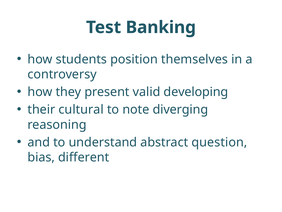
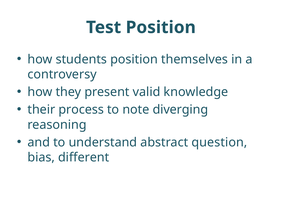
Test Banking: Banking -> Position (161, 27)
developing: developing -> knowledge (196, 92)
cultural: cultural -> process (81, 109)
